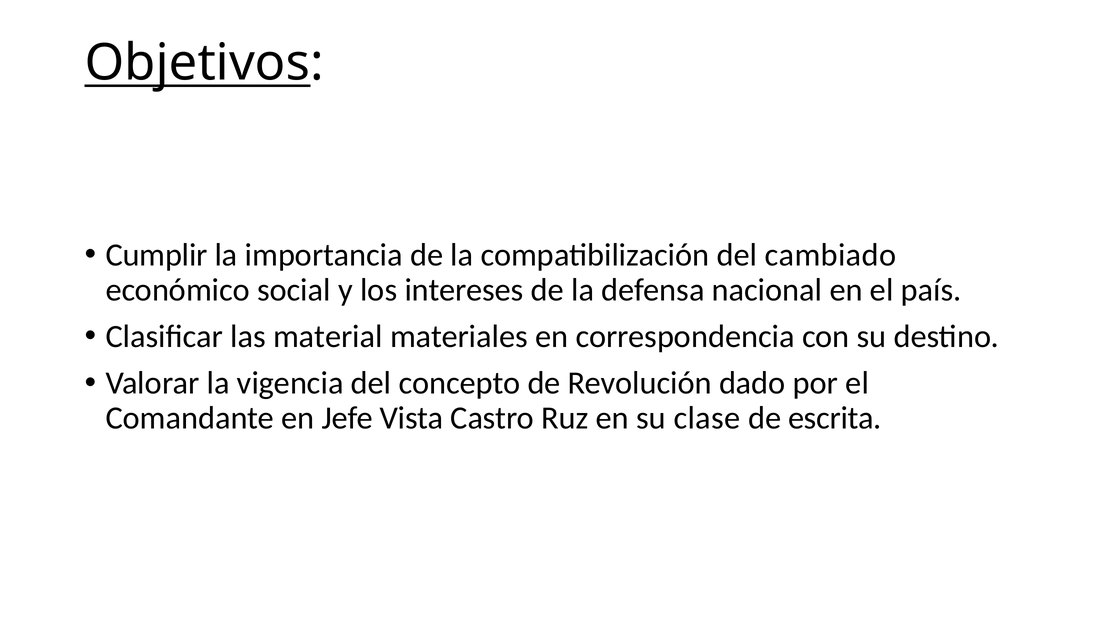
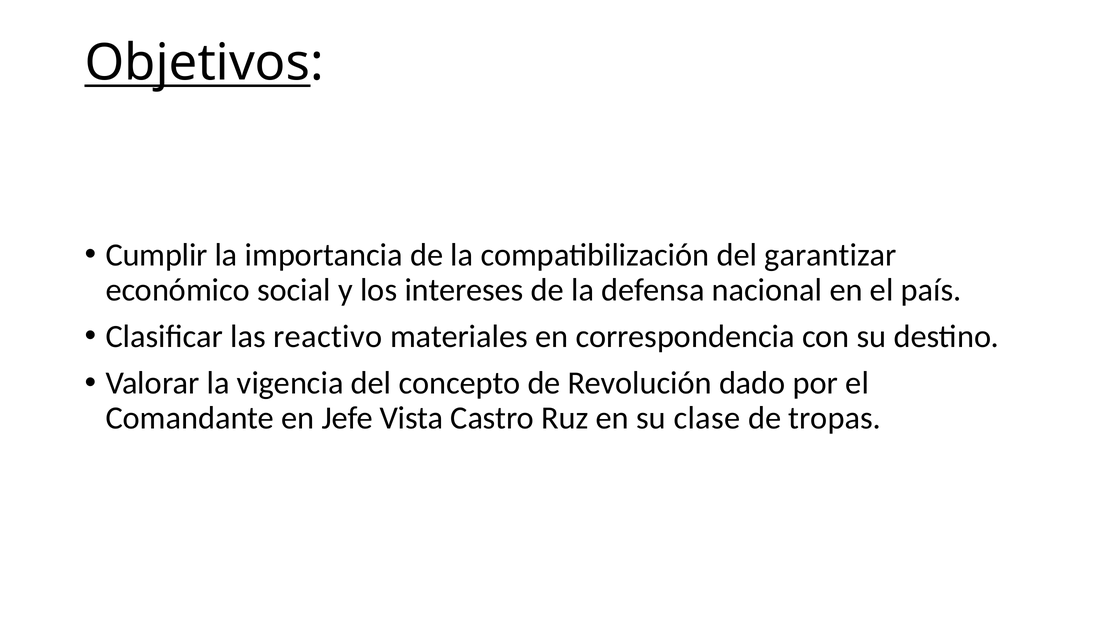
cambiado: cambiado -> garantizar (831, 255)
material: material -> reactivo (328, 337)
escrita: escrita -> tropas (835, 418)
